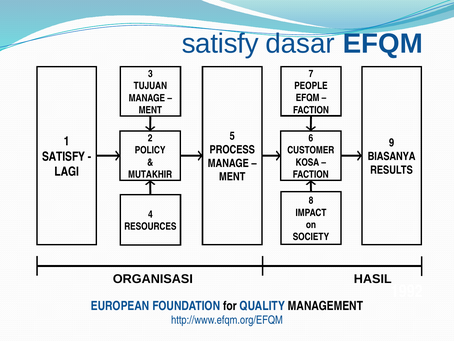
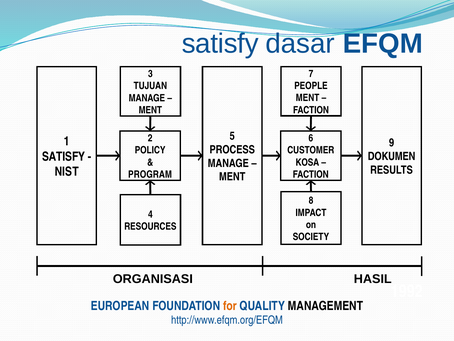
EFQM: EFQM -> MENT (308, 98)
BIASANYA: BIASANYA -> DOKUMEN (392, 156)
LAGI: LAGI -> NIST (67, 171)
MUTAKHIR: MUTAKHIR -> PROGRAM (150, 174)
for colour: black -> orange (230, 305)
